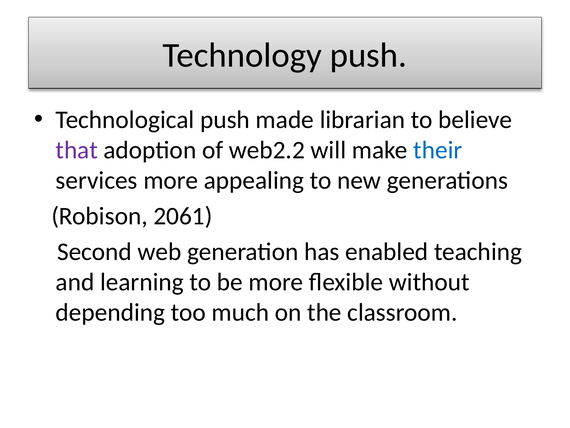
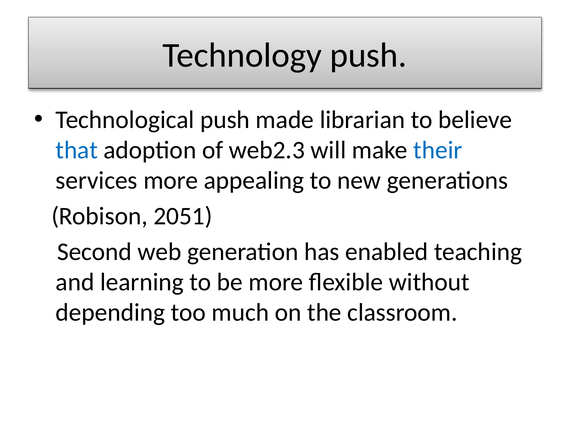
that colour: purple -> blue (77, 150)
web2.2: web2.2 -> web2.3 (267, 150)
2061: 2061 -> 2051 (183, 216)
